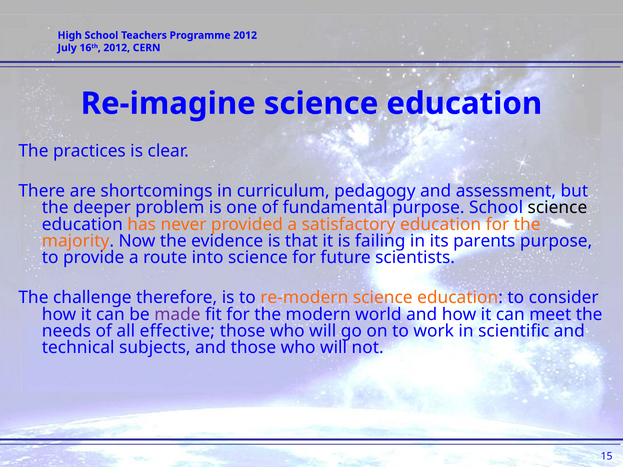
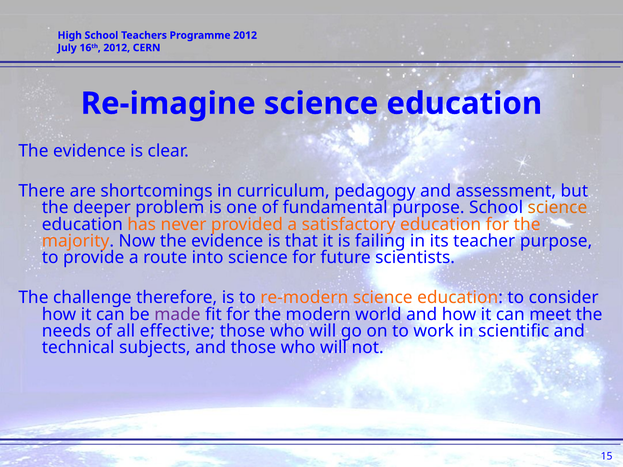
practices: practices -> evidence (89, 151)
science colour: black -> orange (557, 208)
parents: parents -> teacher (484, 241)
